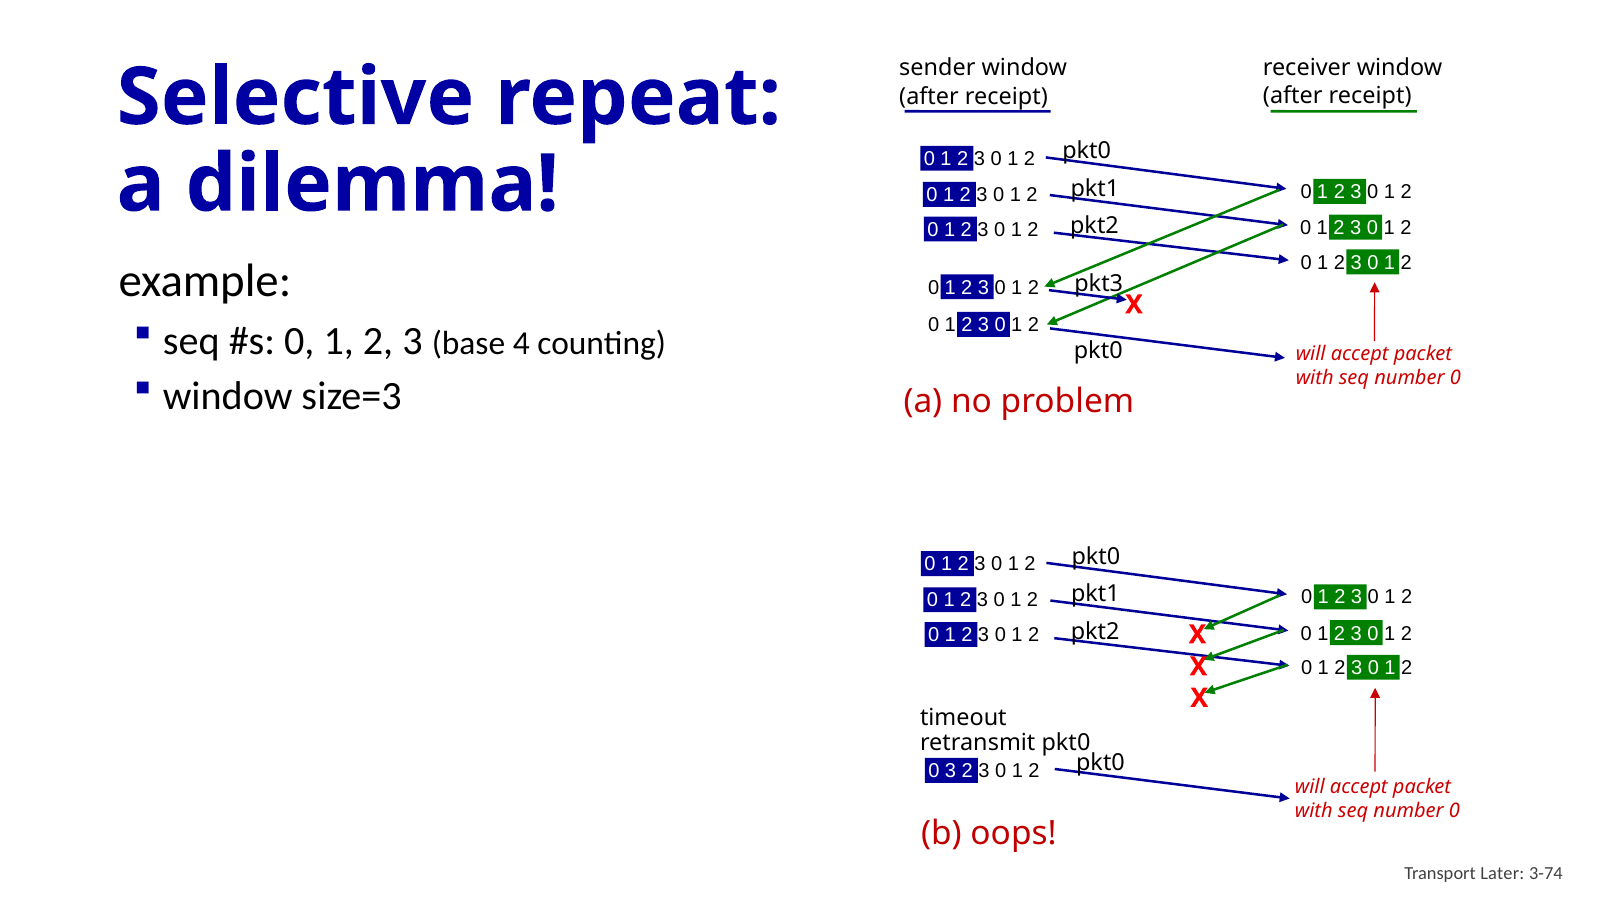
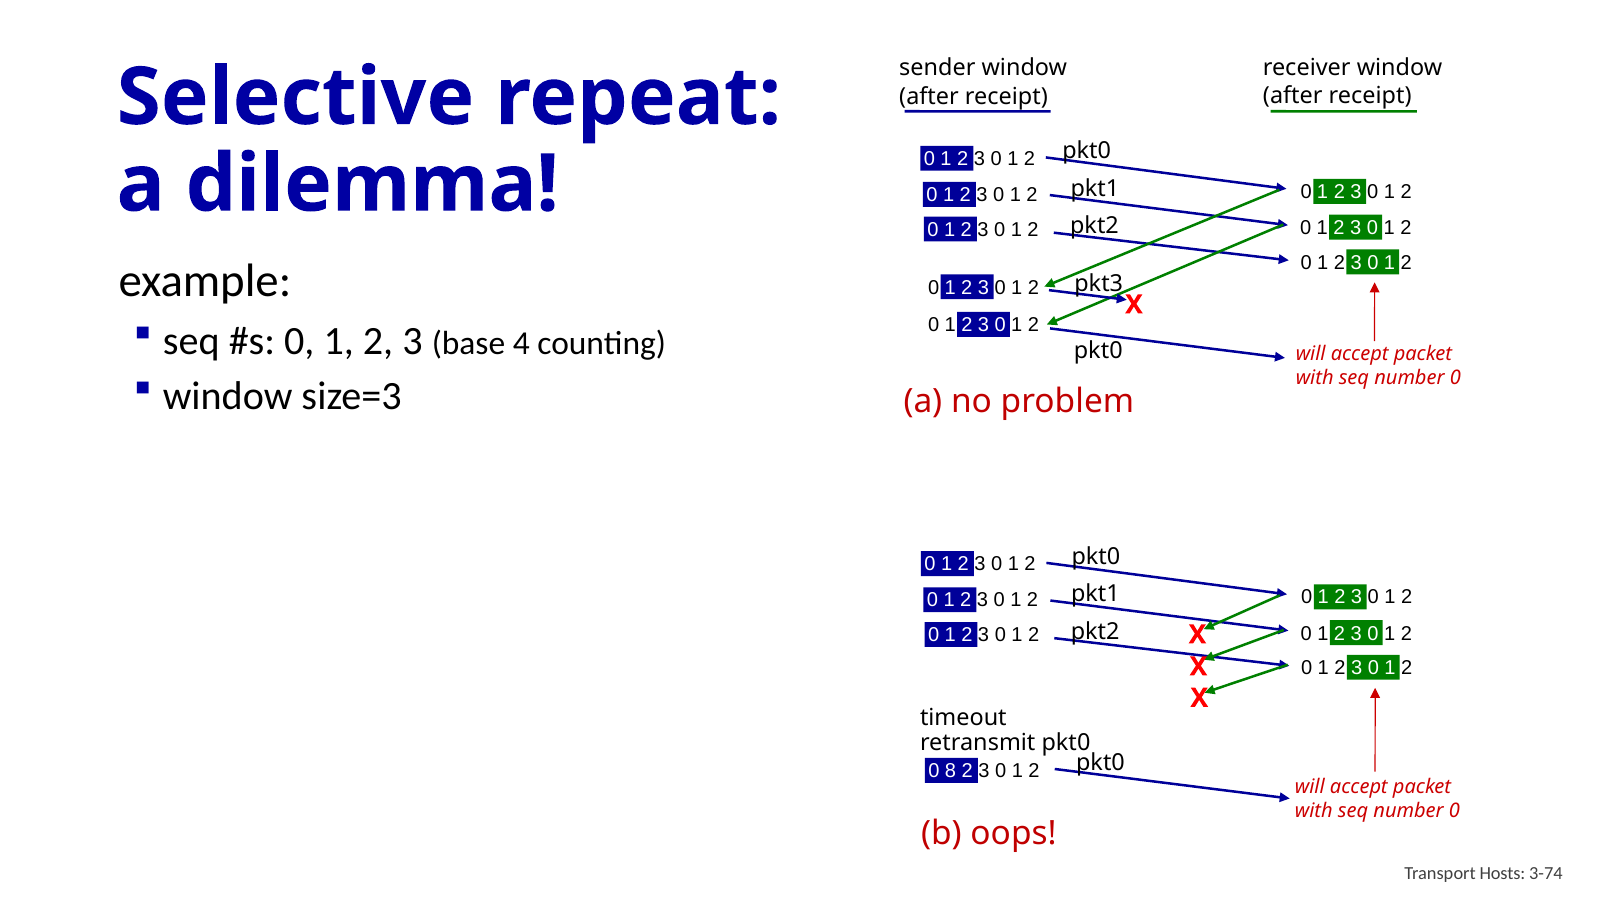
0 3: 3 -> 8 (951, 771)
Later: Later -> Hosts (1502, 873)
